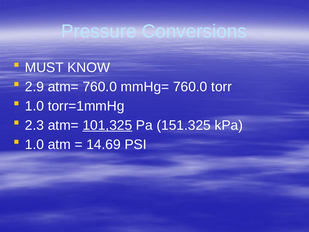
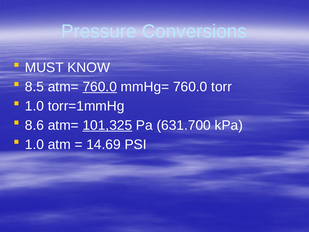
2.9: 2.9 -> 8.5 (34, 87)
760.0 underline: none -> present (100, 87)
2.3: 2.3 -> 8.6 (34, 125)
151.325: 151.325 -> 631.700 (184, 125)
